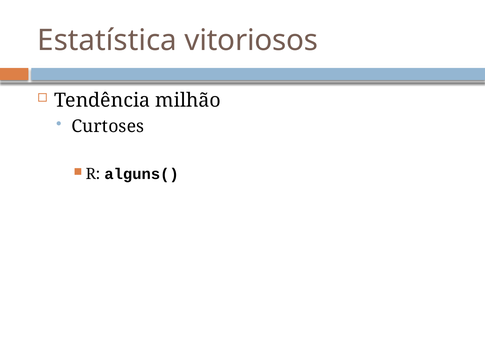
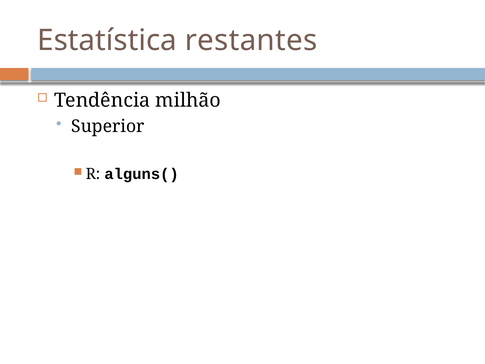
vitoriosos: vitoriosos -> restantes (251, 40)
Curtoses: Curtoses -> Superior (108, 126)
